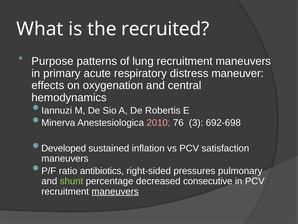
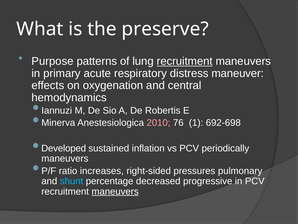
recruited: recruited -> preserve (165, 29)
recruitment underline: none -> present (185, 61)
3: 3 -> 1 (196, 122)
satisfaction: satisfaction -> periodically (225, 148)
antibiotics: antibiotics -> increases (102, 170)
shunt colour: light green -> light blue (72, 181)
consecutive: consecutive -> progressive (208, 181)
